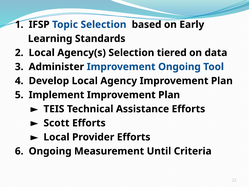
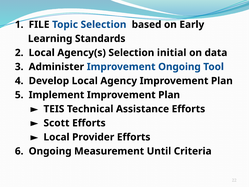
IFSP: IFSP -> FILE (39, 25)
tiered: tiered -> initial (172, 53)
